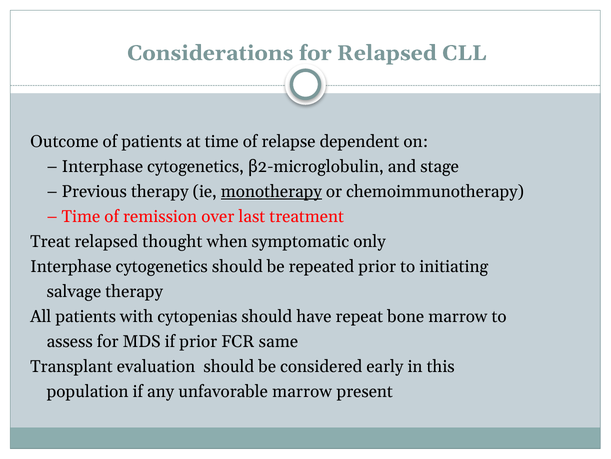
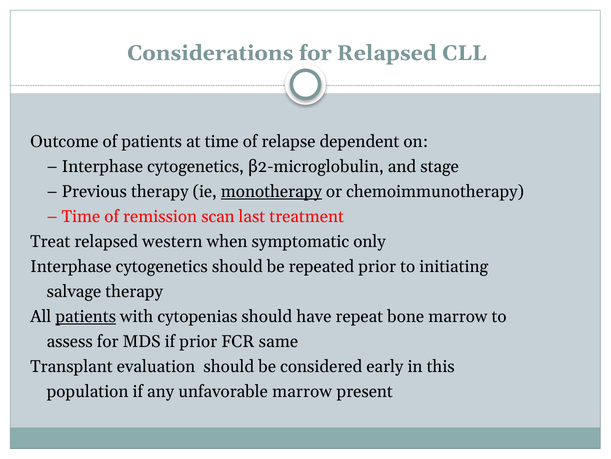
over: over -> scan (218, 216)
thought: thought -> western (172, 241)
patients underline: none -> present (86, 316)
